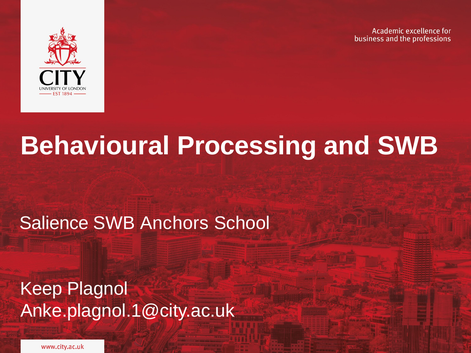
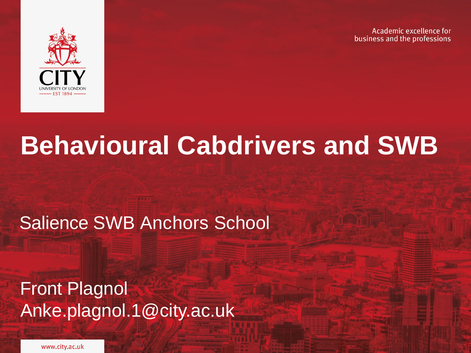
Processing: Processing -> Cabdrivers (247, 146)
Keep: Keep -> Front (41, 289)
